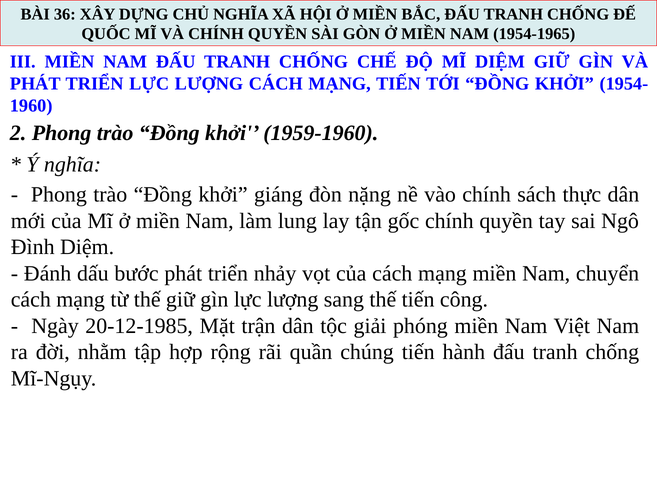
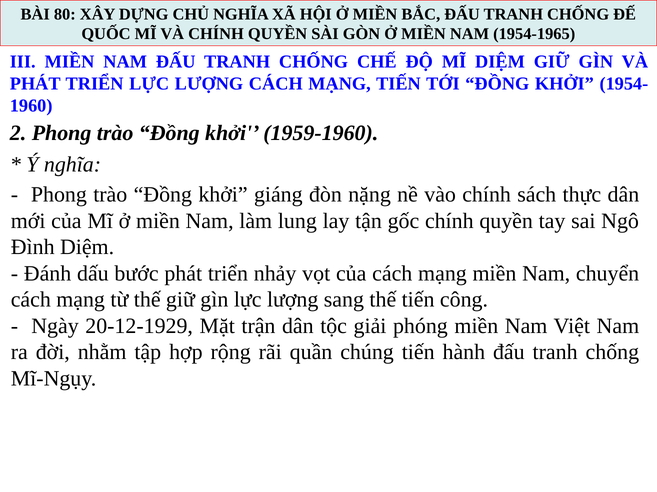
36: 36 -> 80 (65, 14)
20-12-1985: 20-12-1985 -> 20-12-1929 (139, 326)
